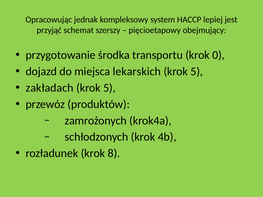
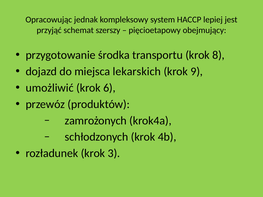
0: 0 -> 8 (218, 55)
5: 5 -> 9 (197, 72)
zakładach: zakładach -> umożliwić (50, 88)
5: 5 -> 6 (109, 88)
8: 8 -> 3 (114, 153)
